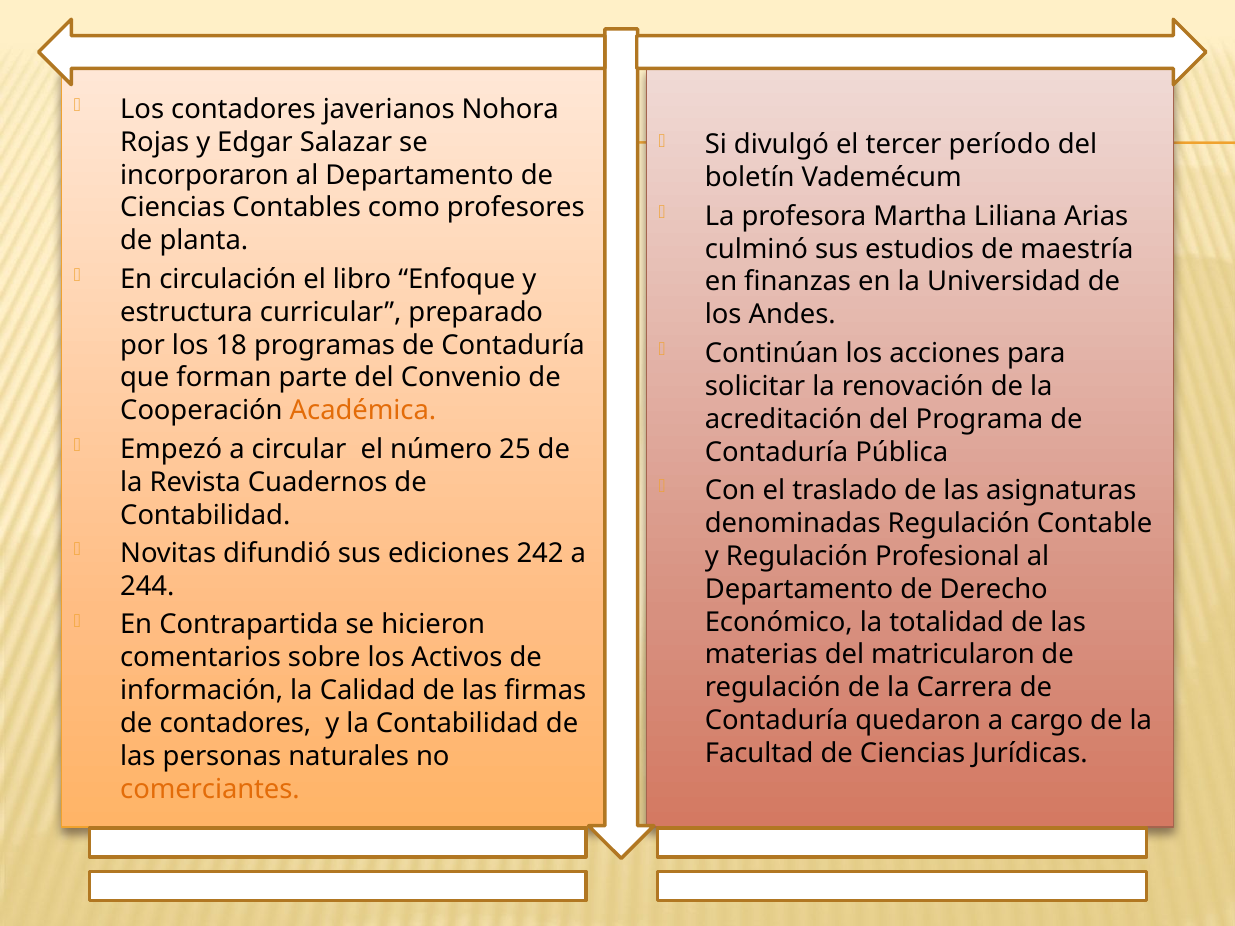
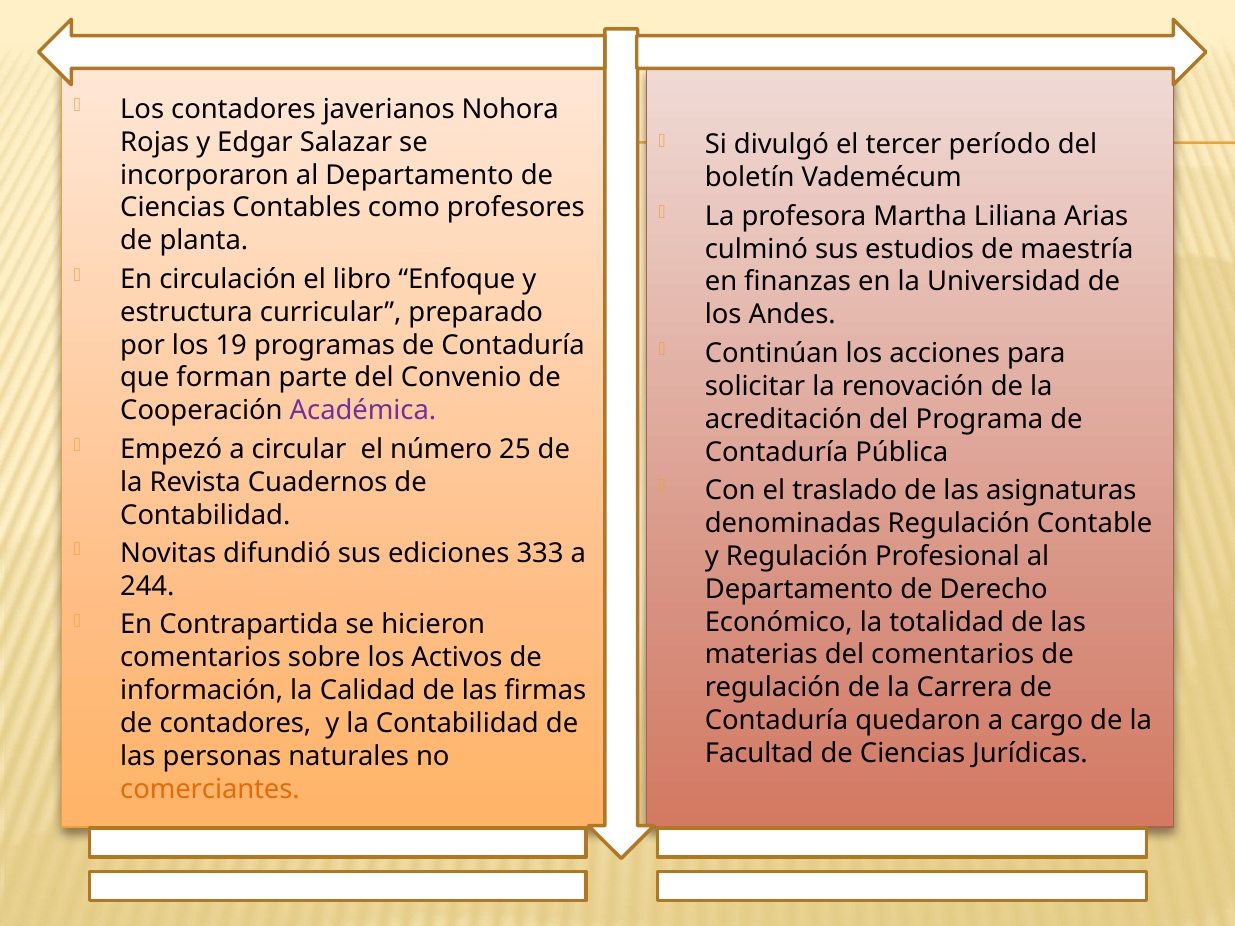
18: 18 -> 19 (231, 345)
Académica colour: orange -> purple (363, 411)
242: 242 -> 333 (540, 554)
del matricularon: matricularon -> comentarios (953, 655)
